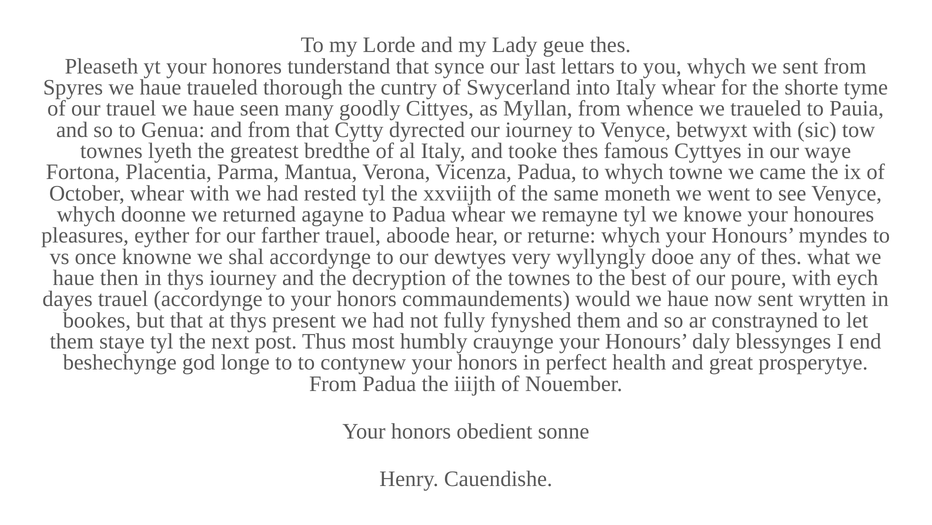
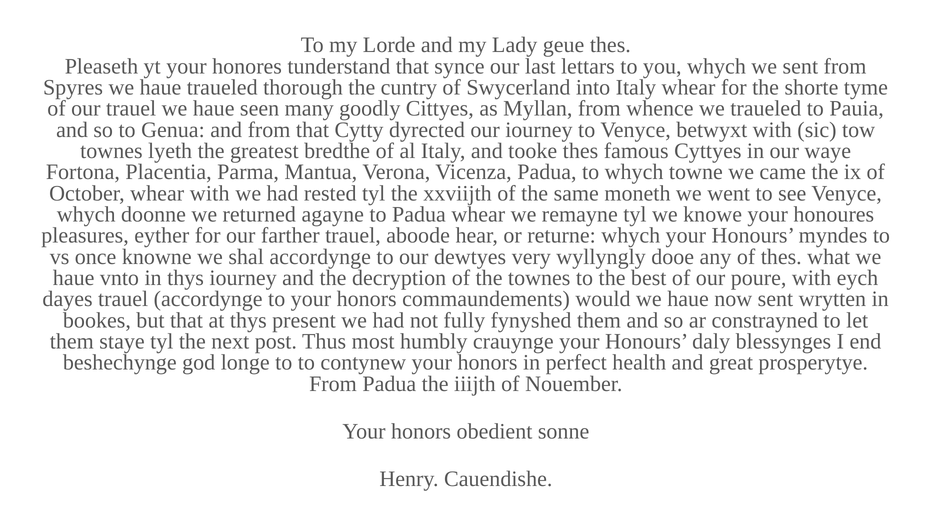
then: then -> vnto (119, 278)
